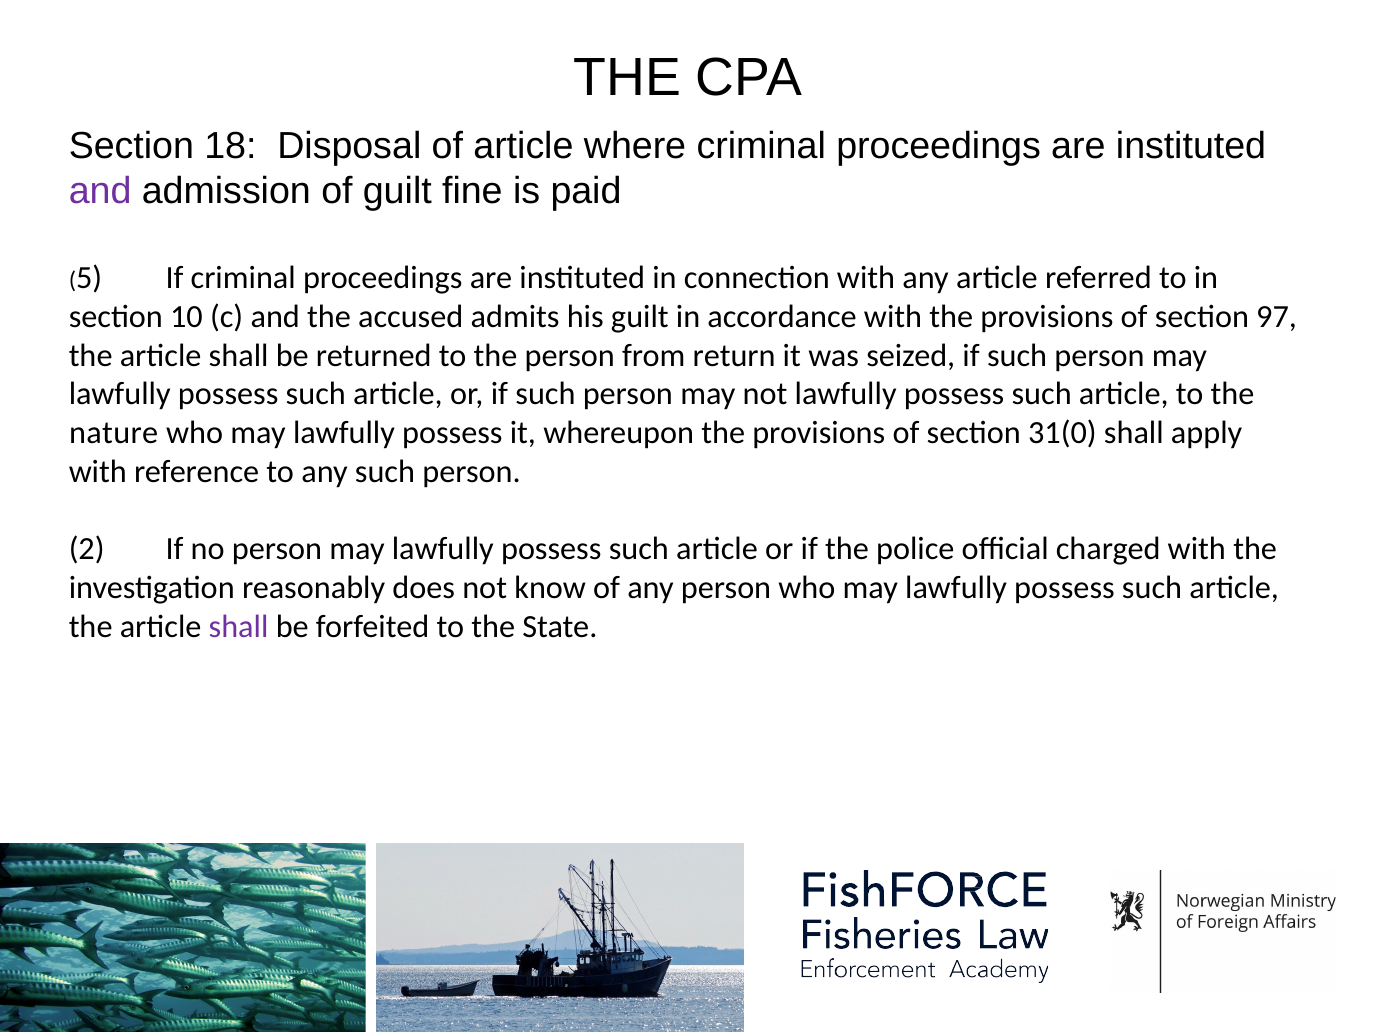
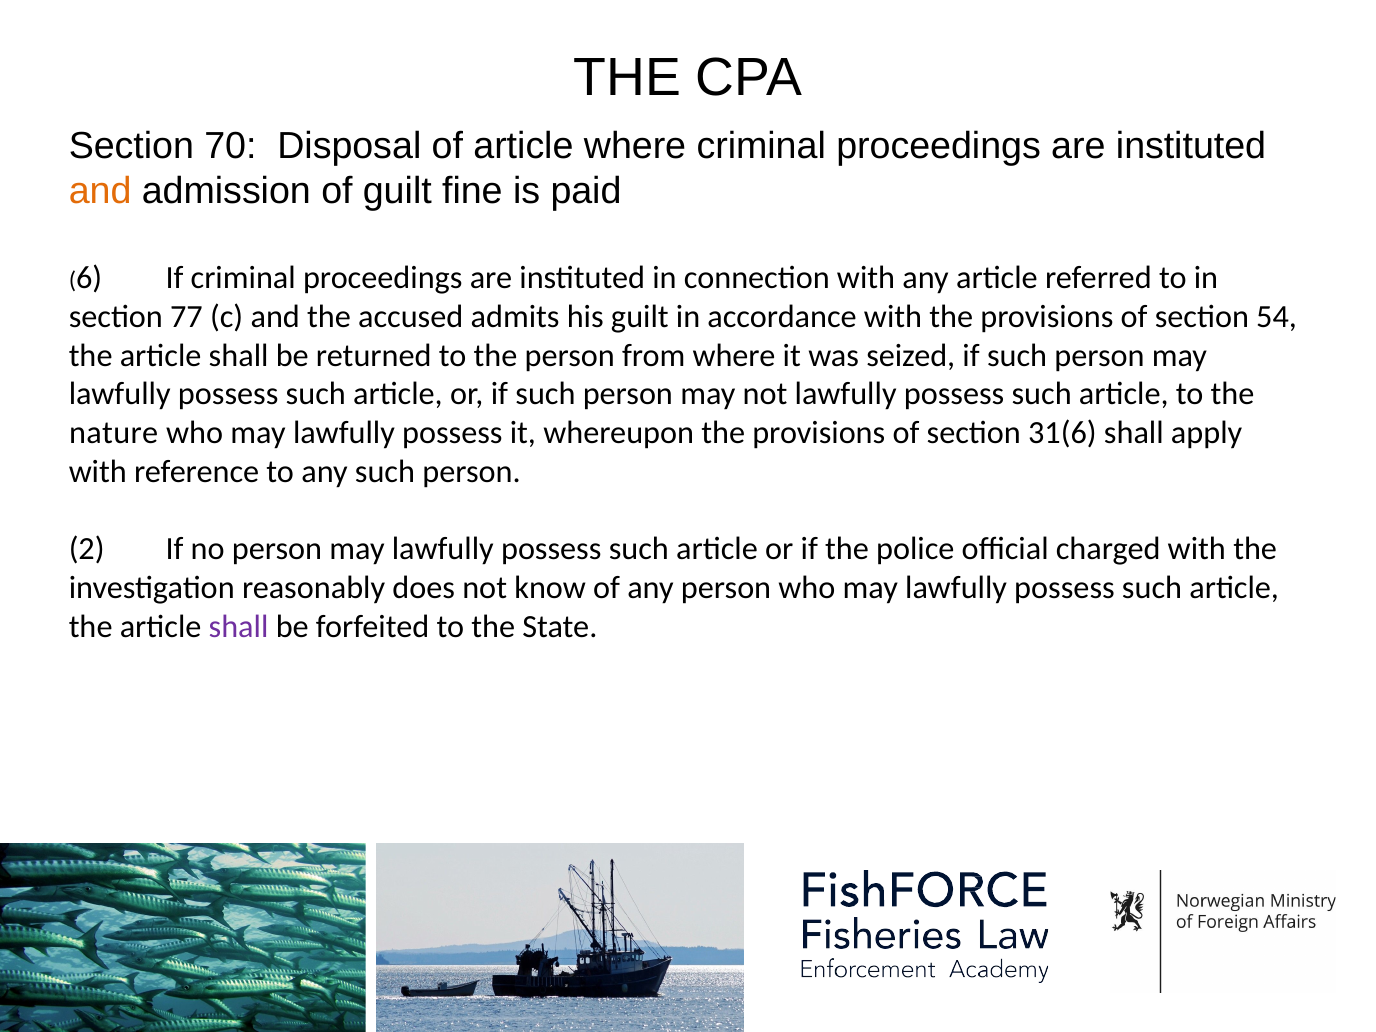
18: 18 -> 70 (230, 146)
and colour: purple -> orange (100, 191)
5: 5 -> 6 (89, 278)
10: 10 -> 77 (187, 317)
97: 97 -> 54 (1277, 317)
from return: return -> where (734, 355)
31(0: 31(0 -> 31(6 (1062, 433)
